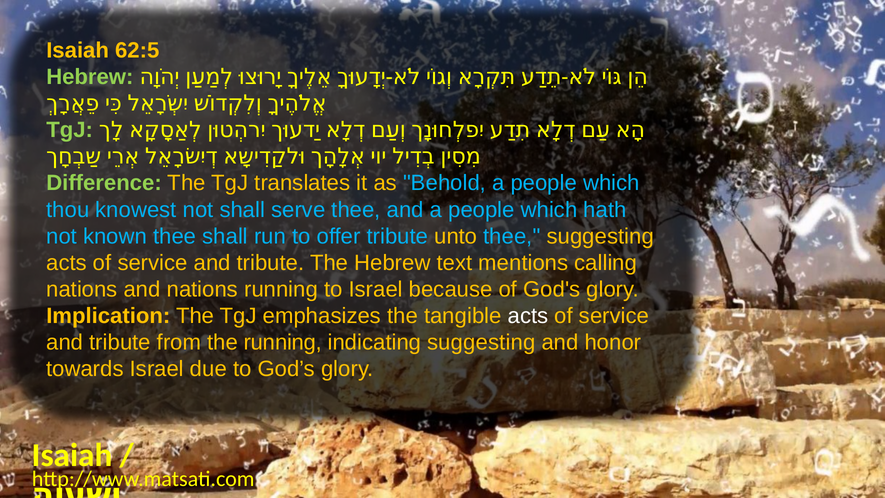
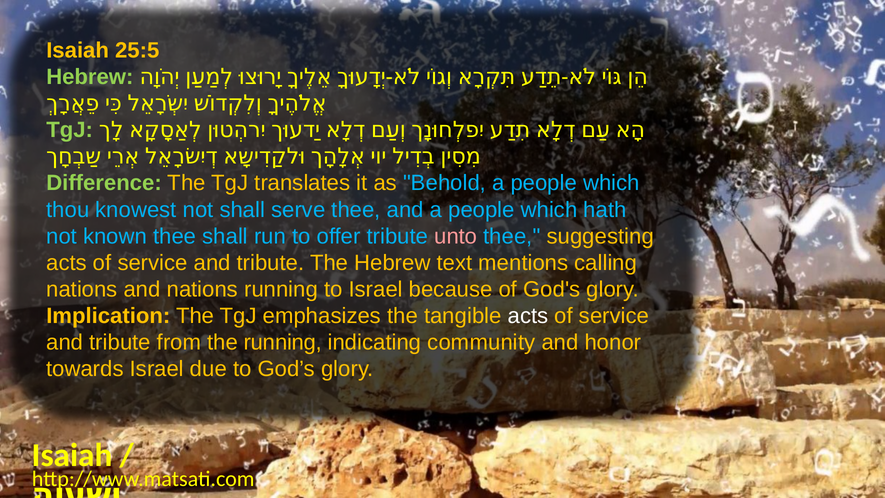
62:5: 62:5 -> 25:5 (137, 50)
unto colour: yellow -> pink (456, 236)
indicating suggesting: suggesting -> community (481, 342)
